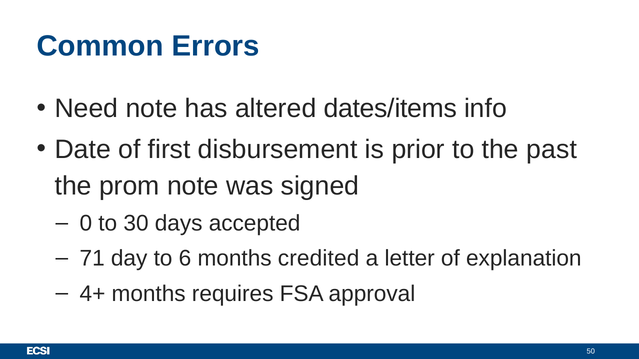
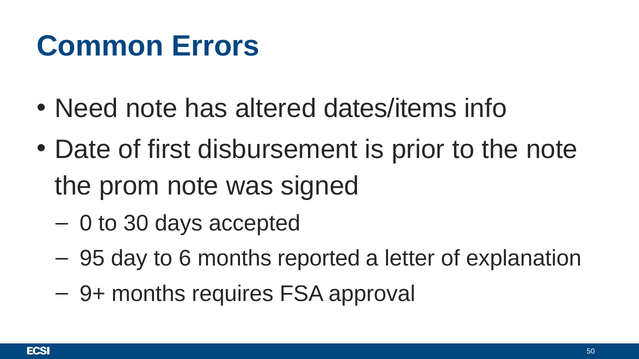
the past: past -> note (552, 150)
71: 71 -> 95 (92, 259)
credited: credited -> reported (319, 259)
4+: 4+ -> 9+ (92, 294)
